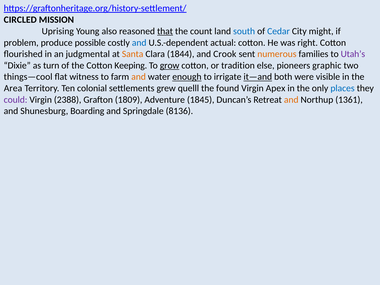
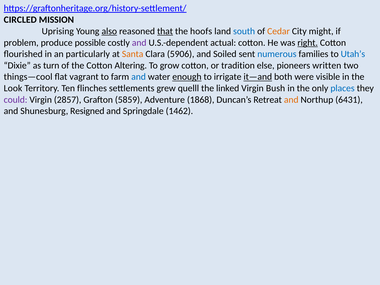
also underline: none -> present (109, 31)
count: count -> hoofs (201, 31)
Cedar colour: blue -> orange (279, 31)
and colour: blue -> purple (139, 43)
right underline: none -> present (308, 43)
judgmental: judgmental -> particularly (88, 54)
1844: 1844 -> 5906 (181, 54)
Crook: Crook -> Soiled (225, 54)
numerous colour: orange -> blue (277, 54)
Utah’s colour: purple -> blue (353, 54)
Keeping: Keeping -> Altering (131, 65)
grow underline: present -> none (170, 65)
graphic: graphic -> written (327, 65)
witness: witness -> vagrant (84, 77)
and colour: orange -> blue (139, 77)
Area: Area -> Look (13, 88)
colonial: colonial -> flinches (92, 88)
found: found -> linked (228, 88)
Apex: Apex -> Bush (276, 88)
2388: 2388 -> 2857 (68, 100)
1809: 1809 -> 5859 (129, 100)
1845: 1845 -> 1868 (201, 100)
1361: 1361 -> 6431 (349, 100)
Boarding: Boarding -> Resigned (87, 111)
8136: 8136 -> 1462 (179, 111)
